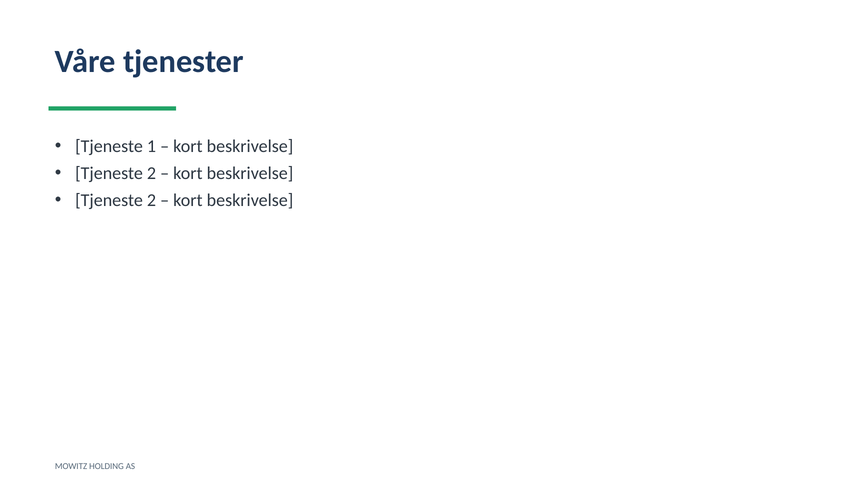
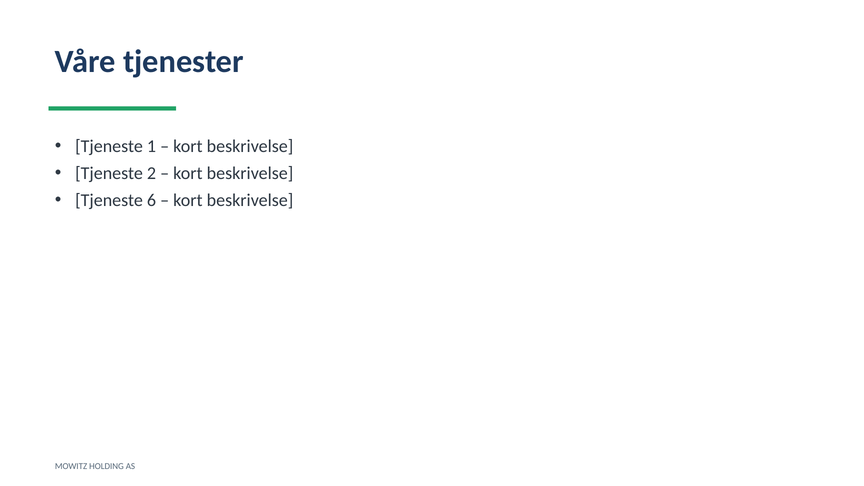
2: 2 -> 6 (151, 200)
